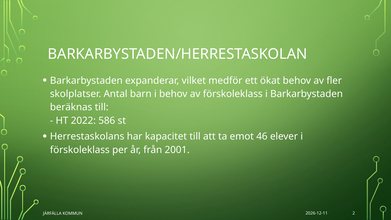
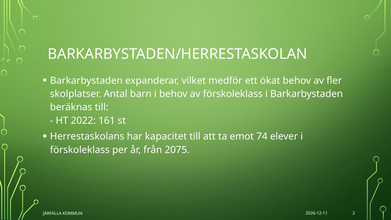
586: 586 -> 161 (107, 121)
46: 46 -> 74 (262, 136)
2001: 2001 -> 2075 (177, 150)
